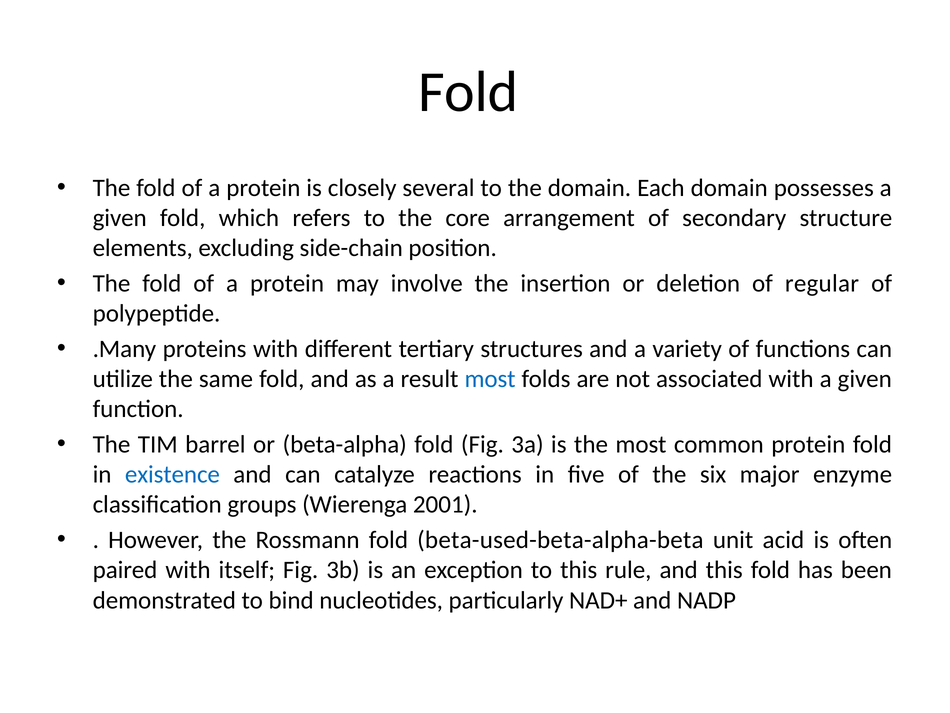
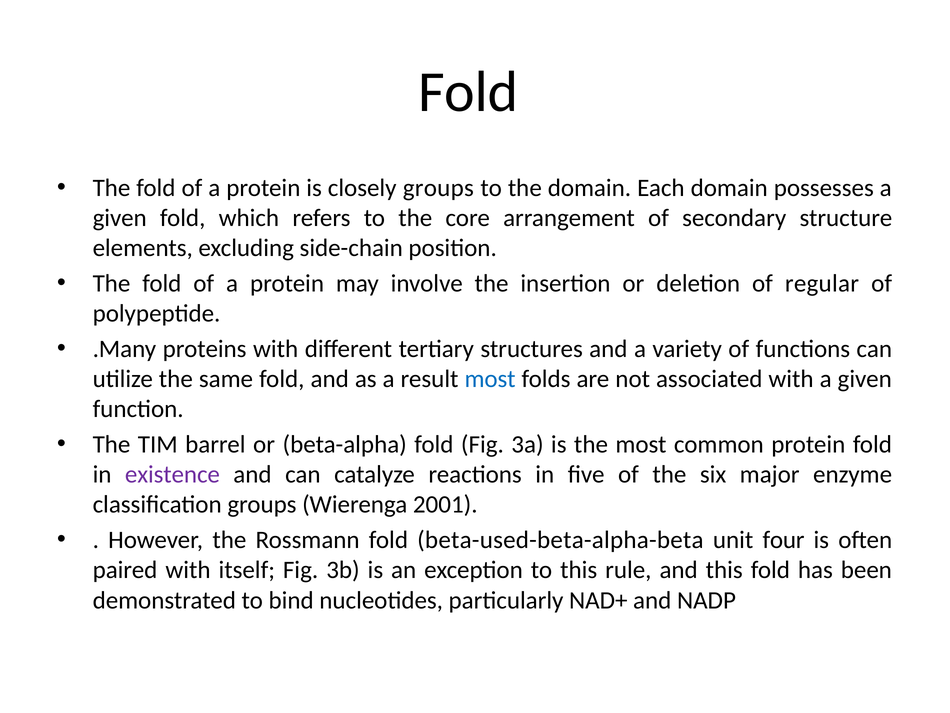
closely several: several -> groups (438, 188)
existence colour: blue -> purple (172, 474)
acid: acid -> four (784, 540)
